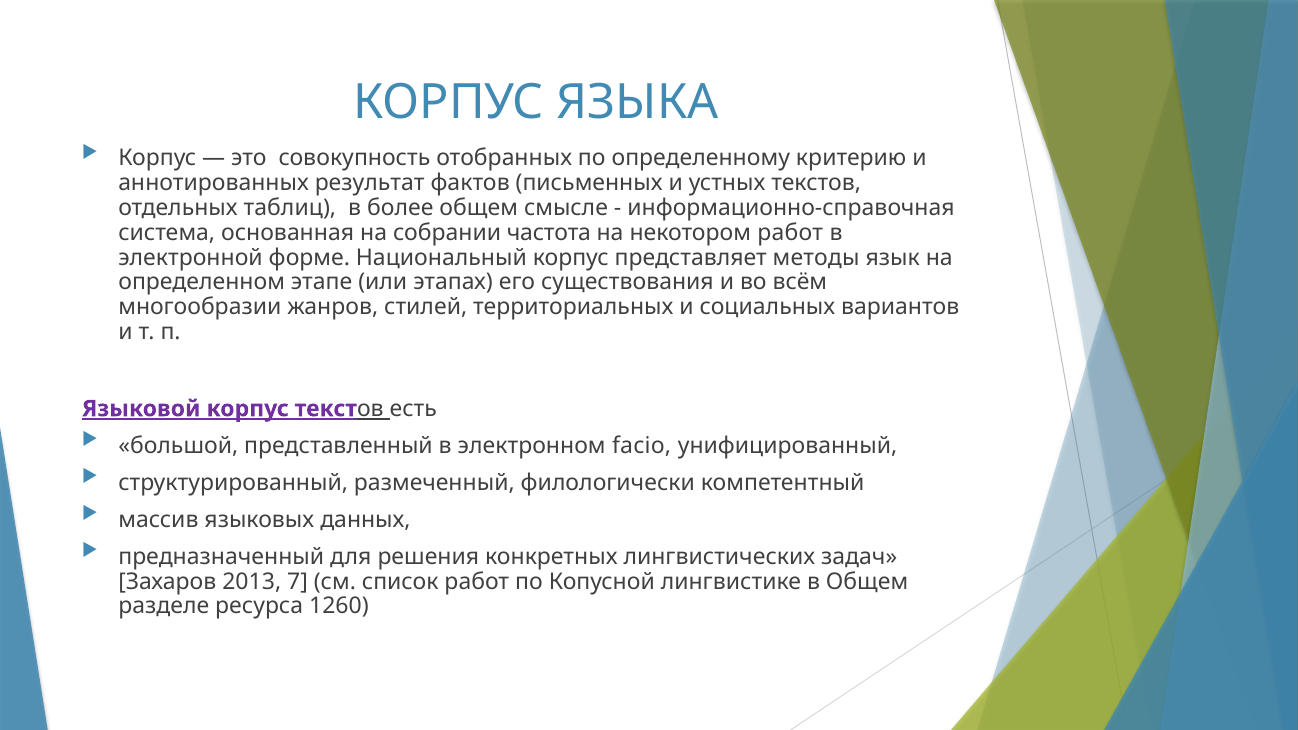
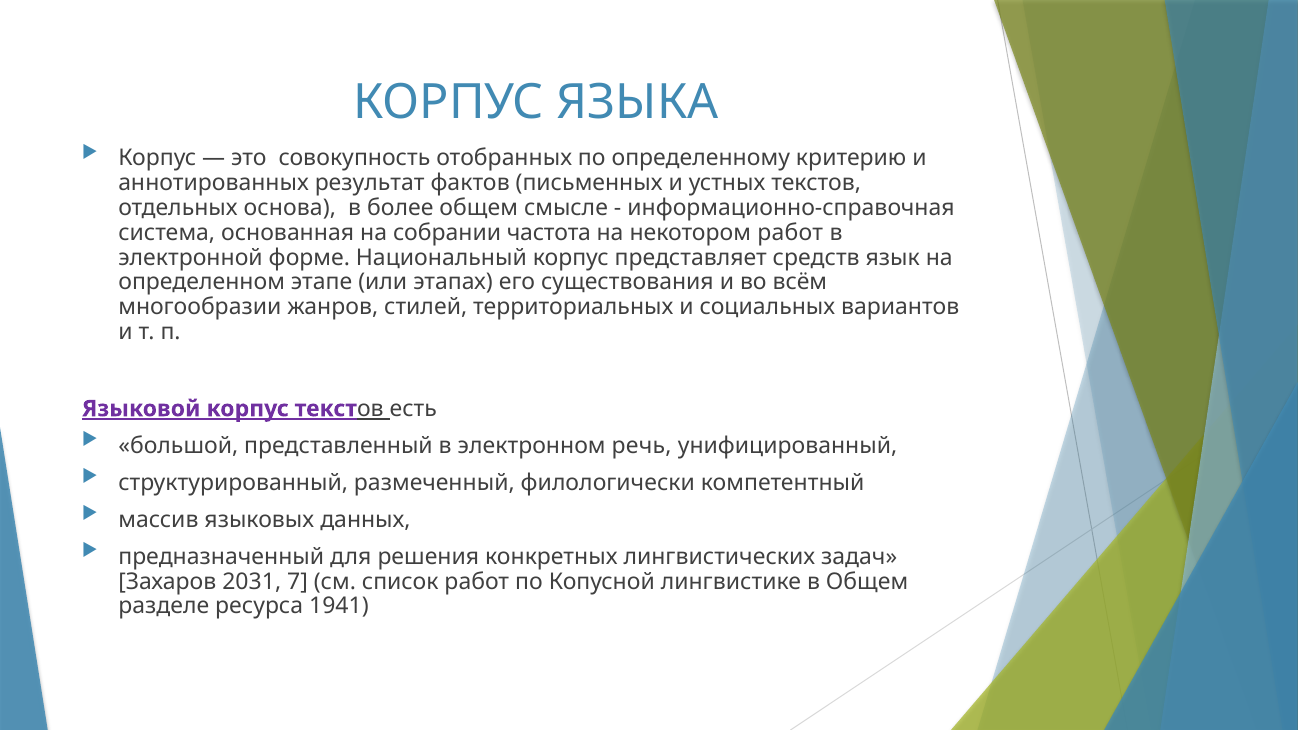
таблиц: таблиц -> основа (290, 208)
методы: методы -> средств (816, 258)
facio: facio -> речь (642, 446)
2013: 2013 -> 2031 (252, 582)
1260: 1260 -> 1941 (339, 606)
